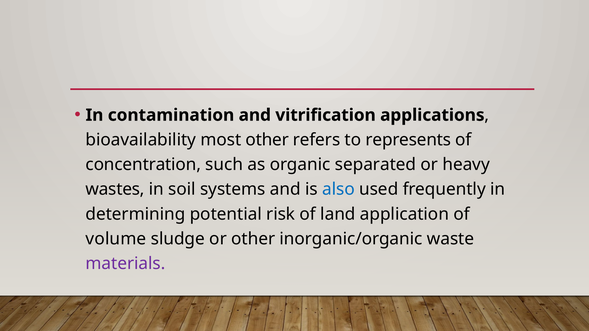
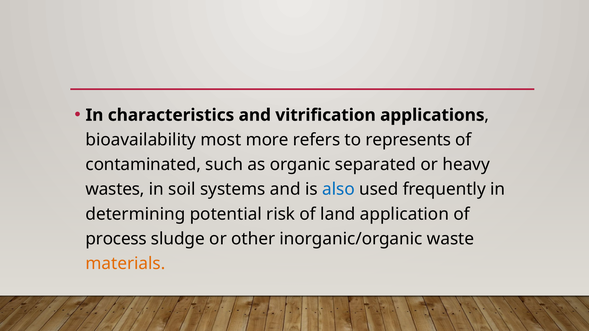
contamination: contamination -> characteristics (171, 115)
most other: other -> more (267, 140)
concentration: concentration -> contaminated (143, 165)
volume: volume -> process (116, 239)
materials colour: purple -> orange (126, 264)
